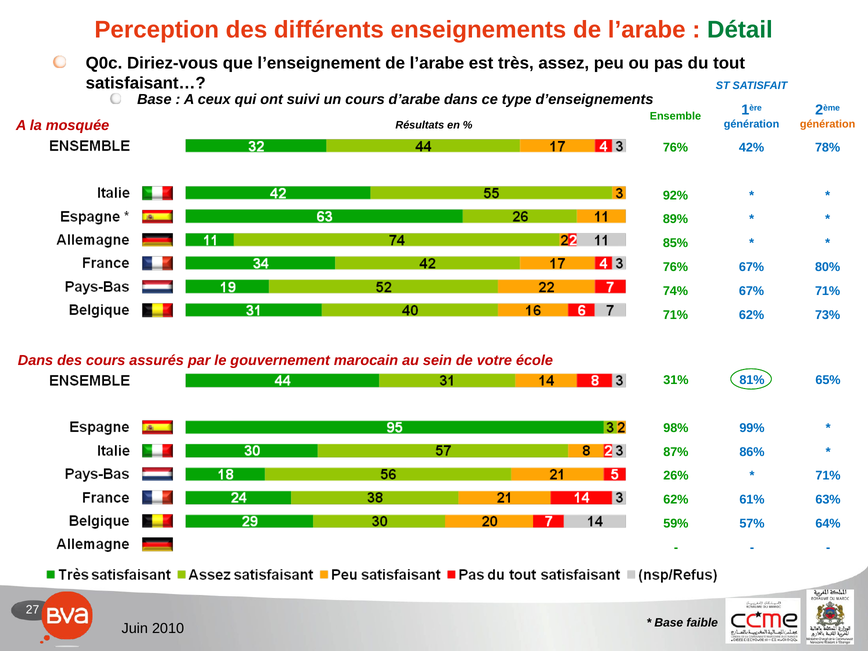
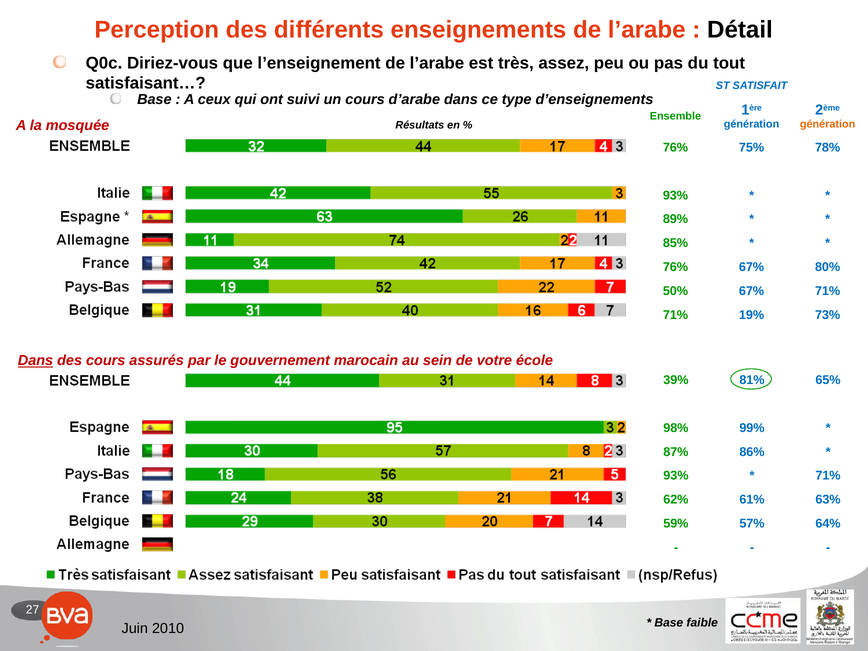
Détail colour: green -> black (740, 30)
42%: 42% -> 75% (752, 148)
92%: 92% -> 93% (675, 195)
74%: 74% -> 50% (675, 291)
62%: 62% -> 19% (752, 315)
Dans underline: none -> present (35, 361)
31%: 31% -> 39% (676, 380)
26%: 26% -> 93% (676, 476)
